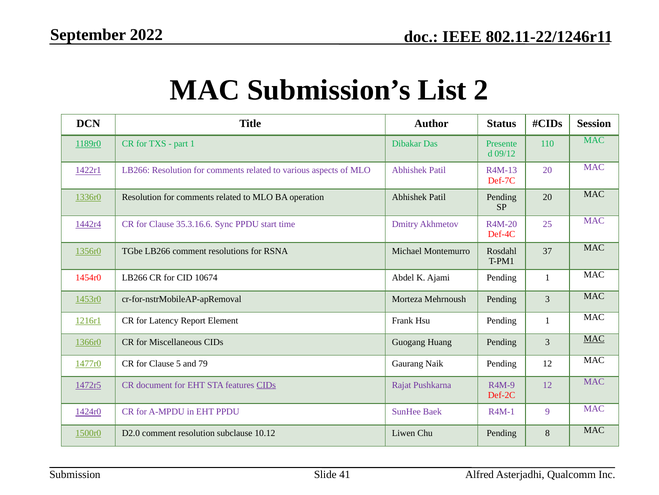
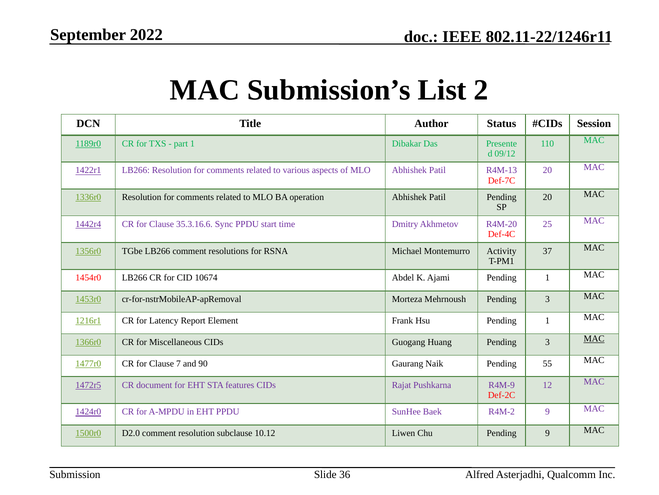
Rosdahl: Rosdahl -> Activity (502, 251)
5: 5 -> 7 (178, 363)
79: 79 -> 90 (203, 363)
Pending 12: 12 -> 55 (547, 363)
CIDs underline: present -> none (266, 384)
R4M-1: R4M-1 -> R4M-2 (502, 411)
Pending 8: 8 -> 9 (547, 433)
41: 41 -> 36 (345, 474)
